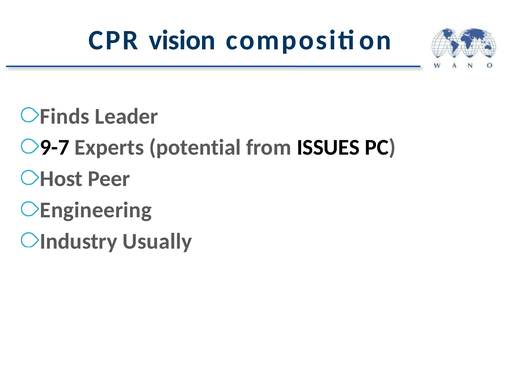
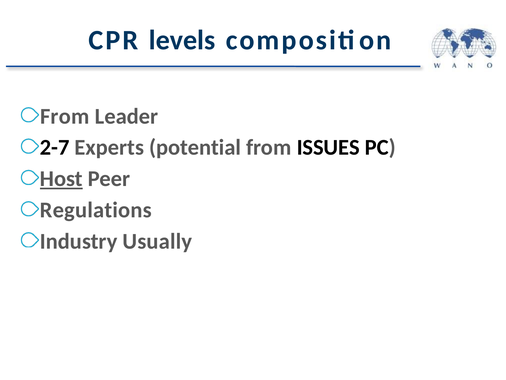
vision: vision -> levels (182, 40)
Finds: Finds -> From (65, 116)
9-7: 9-7 -> 2-7 (55, 147)
Host underline: none -> present (61, 179)
Engineering: Engineering -> Regulations (96, 210)
